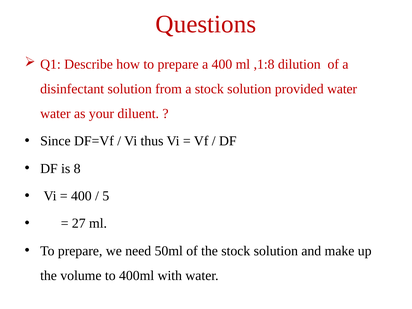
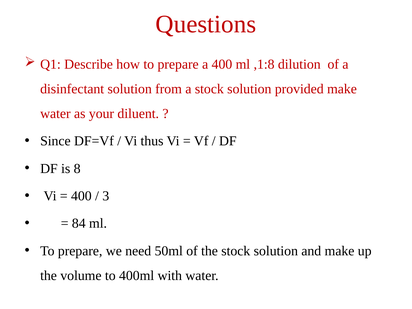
provided water: water -> make (342, 89)
5: 5 -> 3 (106, 196)
27: 27 -> 84 (79, 223)
